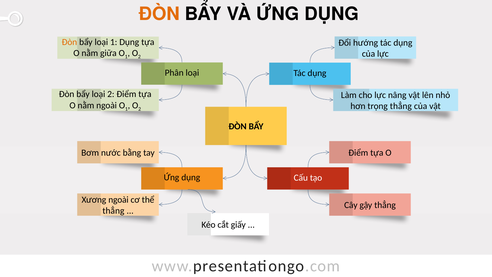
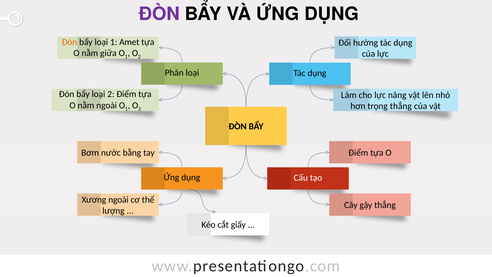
ĐÒN colour: orange -> purple (159, 14)
1 Dụng: Dụng -> Amet (129, 42)
thẳng: thẳng -> lượng (113, 211)
